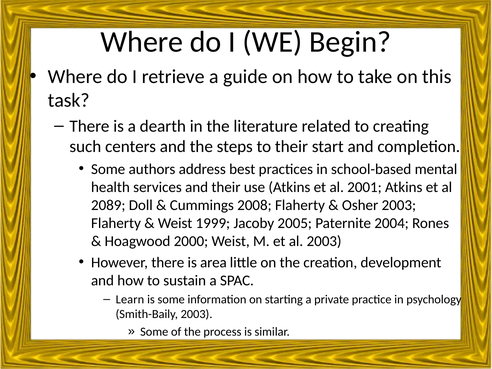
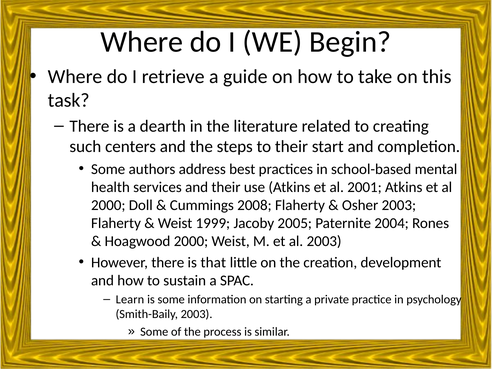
2089: 2089 -> 2000 (108, 205)
area: area -> that (213, 263)
